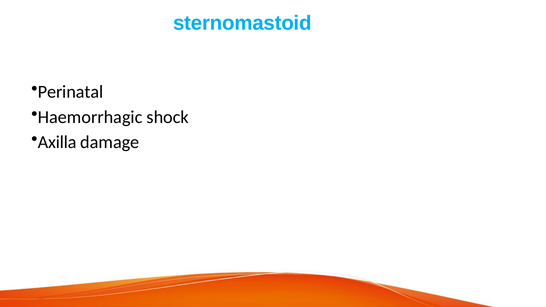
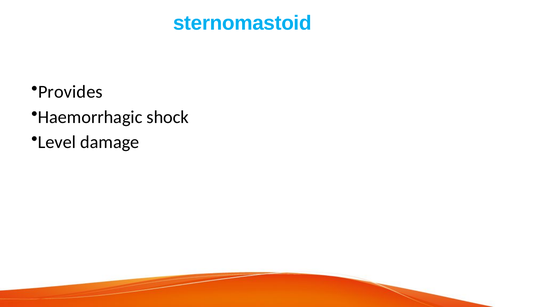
Perinatal: Perinatal -> Provides (70, 92)
Axilla: Axilla -> Level (57, 142)
